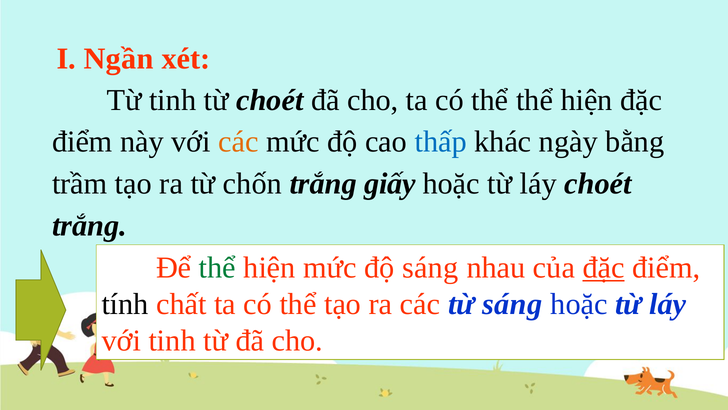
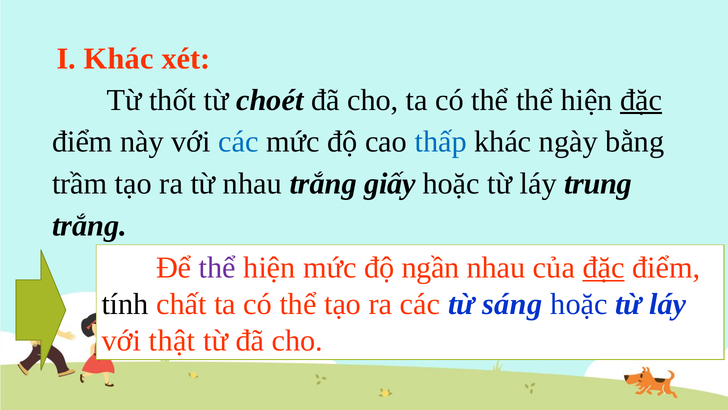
I Ngần: Ngần -> Khác (119, 59)
Từ tinh: tinh -> thốt (173, 100)
đặc underline: none -> present (641, 100)
các colour: orange -> blue (239, 142)
từ chốn: chốn -> nhau (252, 184)
láy choét: choét -> trung (598, 184)
thể colour: green -> purple (217, 267)
độ sáng: sáng -> ngần (431, 267)
với tinh: tinh -> thật (172, 340)
